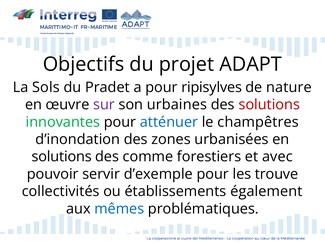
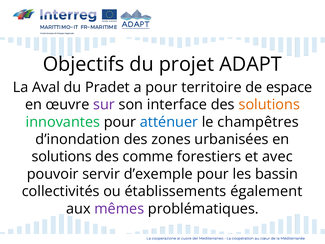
Sols: Sols -> Aval (46, 87)
ripisylves: ripisylves -> territoire (212, 87)
nature: nature -> espace (289, 87)
urbaines: urbaines -> interface (177, 105)
solutions colour: red -> orange (269, 105)
trouve: trouve -> bassin (277, 174)
mêmes colour: blue -> purple (119, 209)
